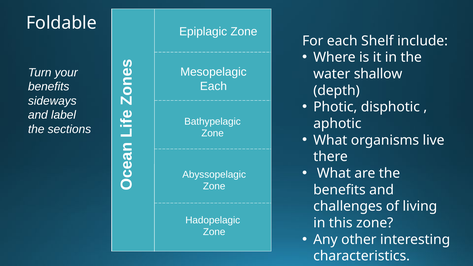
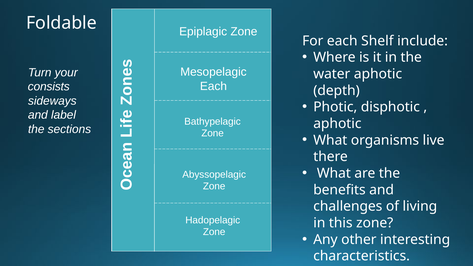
water shallow: shallow -> aphotic (378, 74)
benefits: benefits -> consists (49, 87)
